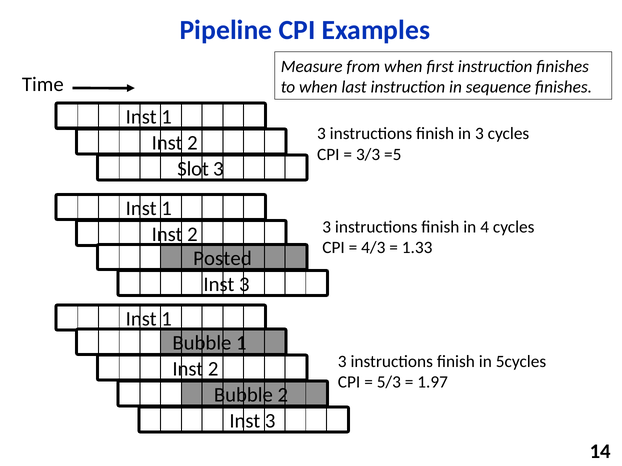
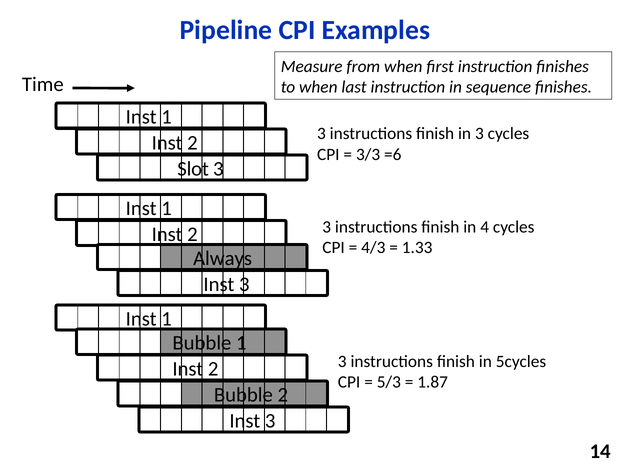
=5: =5 -> =6 (393, 155)
Posted: Posted -> Always (223, 259)
1.97: 1.97 -> 1.87 (433, 383)
